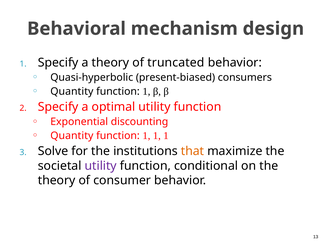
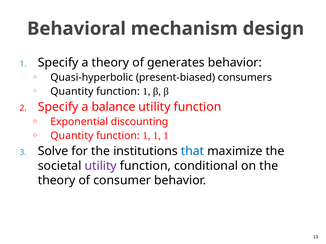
truncated: truncated -> generates (176, 63)
optimal: optimal -> balance (114, 107)
that colour: orange -> blue (193, 151)
